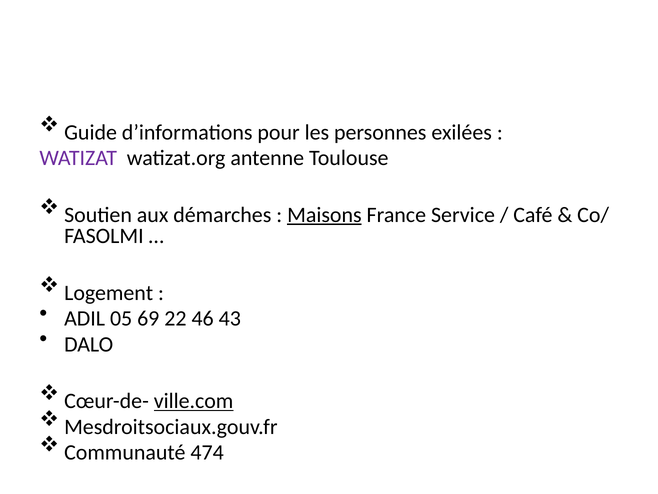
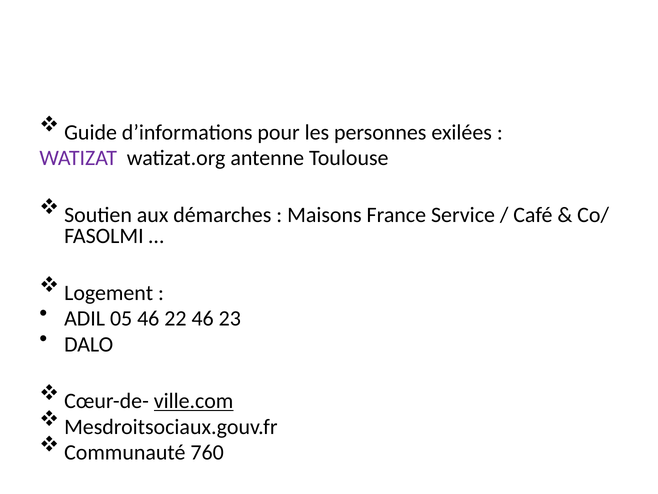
Maisons underline: present -> none (324, 215)
05 69: 69 -> 46 (148, 318)
43: 43 -> 23 (230, 318)
474: 474 -> 760 (207, 452)
